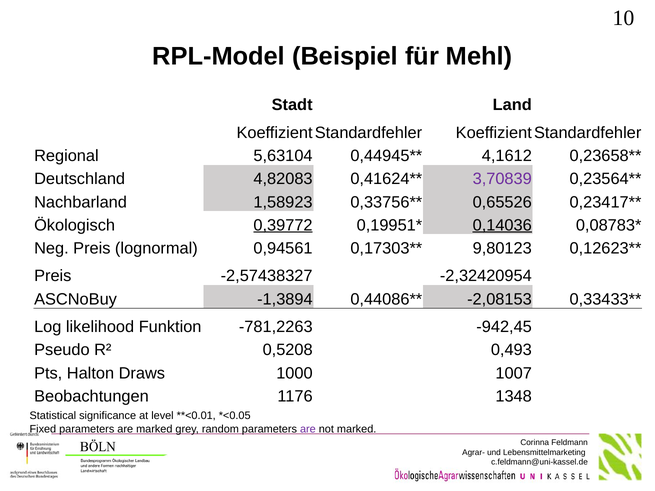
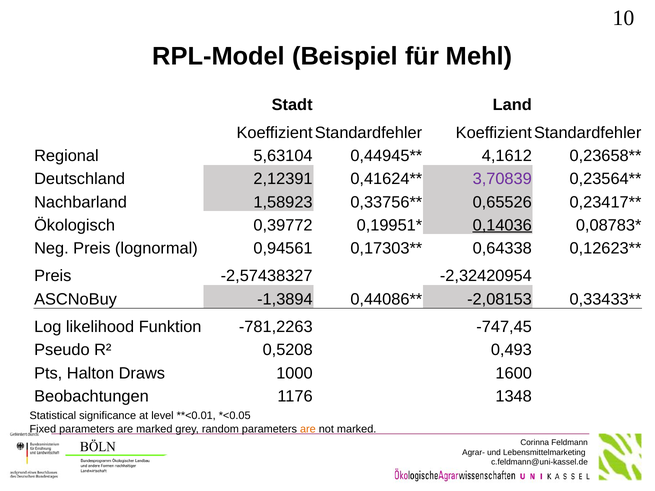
4,82083: 4,82083 -> 2,12391 (283, 179)
0,39772 underline: present -> none (283, 225)
9,80123: 9,80123 -> 0,64338 (502, 248)
-942,45: -942,45 -> -747,45 (504, 327)
1007: 1007 -> 1600 (514, 373)
are colour: purple -> orange (308, 429)
